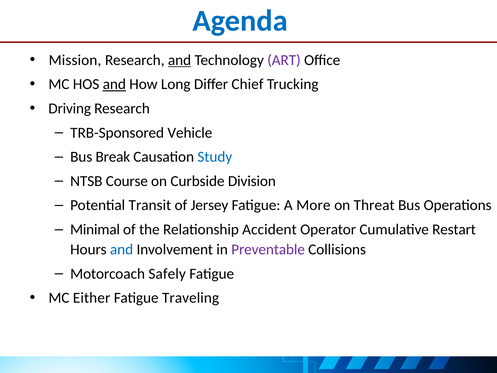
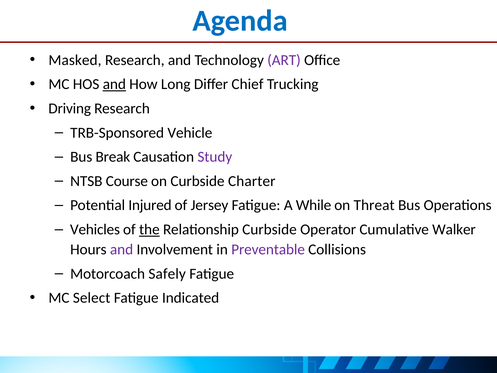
Mission: Mission -> Masked (75, 60)
and underline: present -> none (180, 60)
Study colour: blue -> purple (215, 157)
Division: Division -> Charter (252, 181)
Transit: Transit -> Injured (150, 205)
More: More -> While (314, 205)
Minimal: Minimal -> Vehicles (95, 229)
the underline: none -> present (149, 229)
Relationship Accident: Accident -> Curbside (270, 229)
Restart: Restart -> Walker (454, 229)
and colour: blue -> purple (122, 249)
Either: Either -> Select (92, 298)
Traveling: Traveling -> Indicated (191, 298)
